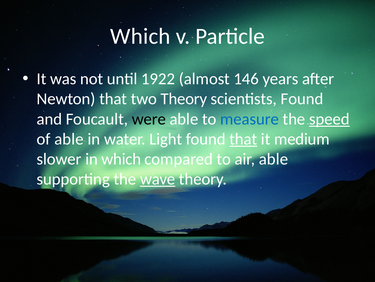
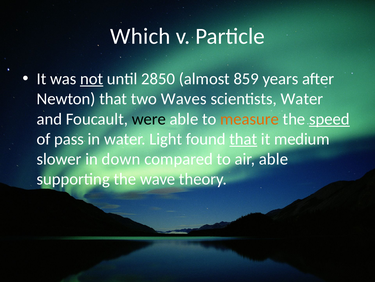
not underline: none -> present (92, 79)
1922: 1922 -> 2850 (158, 79)
146: 146 -> 859 (246, 79)
two Theory: Theory -> Waves (184, 99)
scientists Found: Found -> Water (302, 99)
measure colour: blue -> orange (250, 119)
of able: able -> pass (69, 139)
in which: which -> down (121, 159)
wave underline: present -> none (158, 179)
